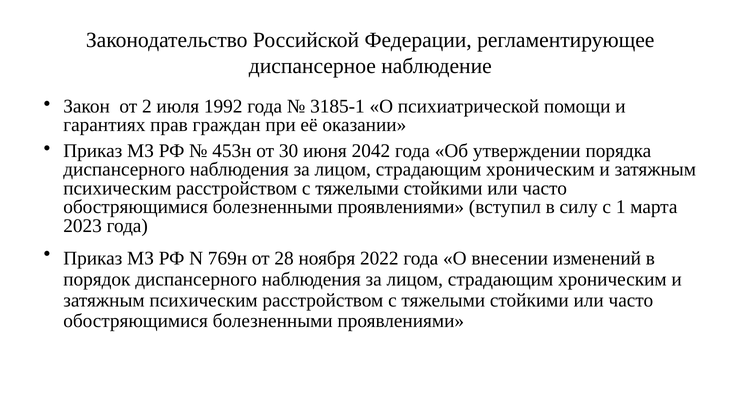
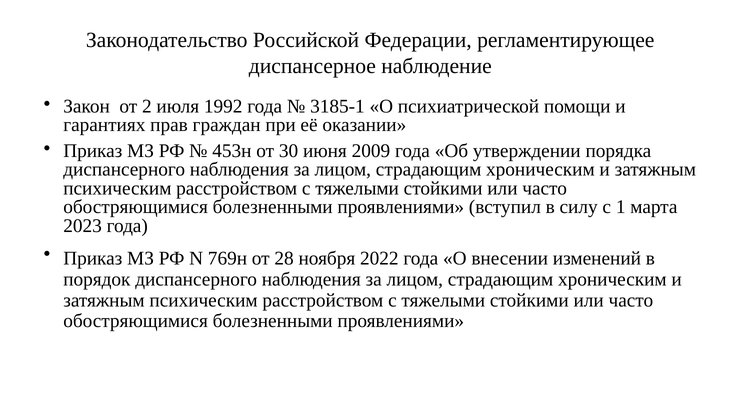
2042: 2042 -> 2009 (371, 151)
